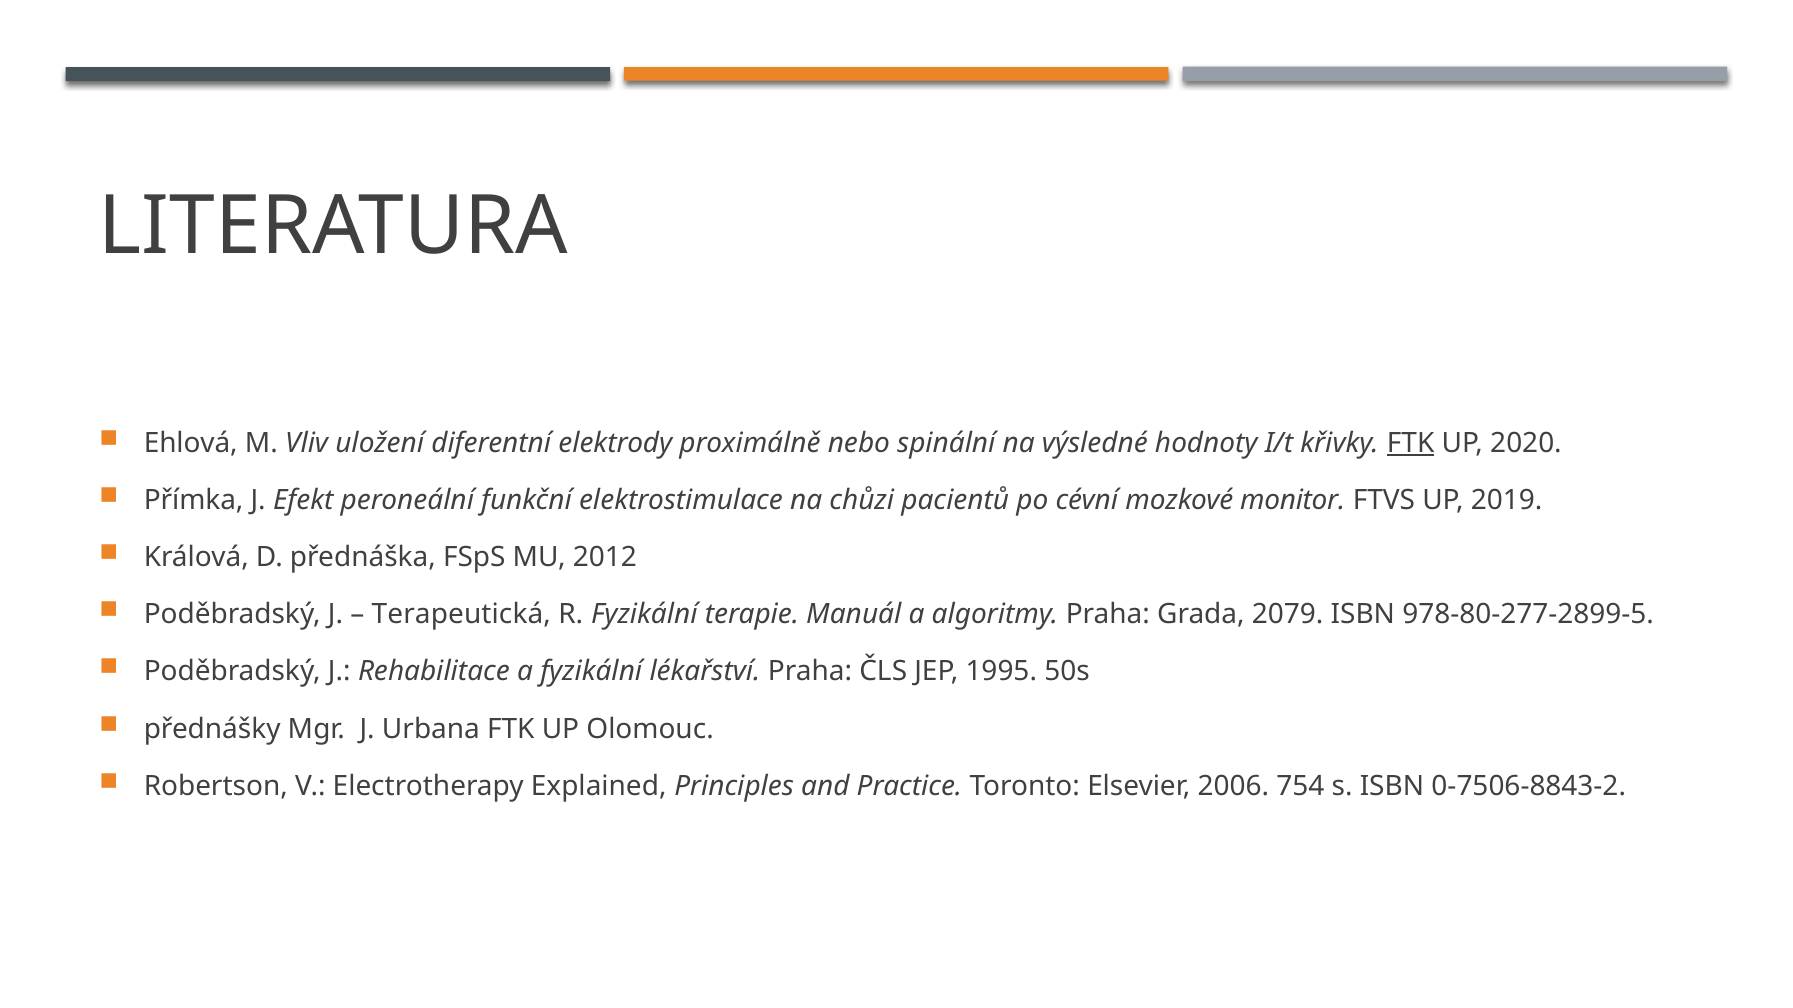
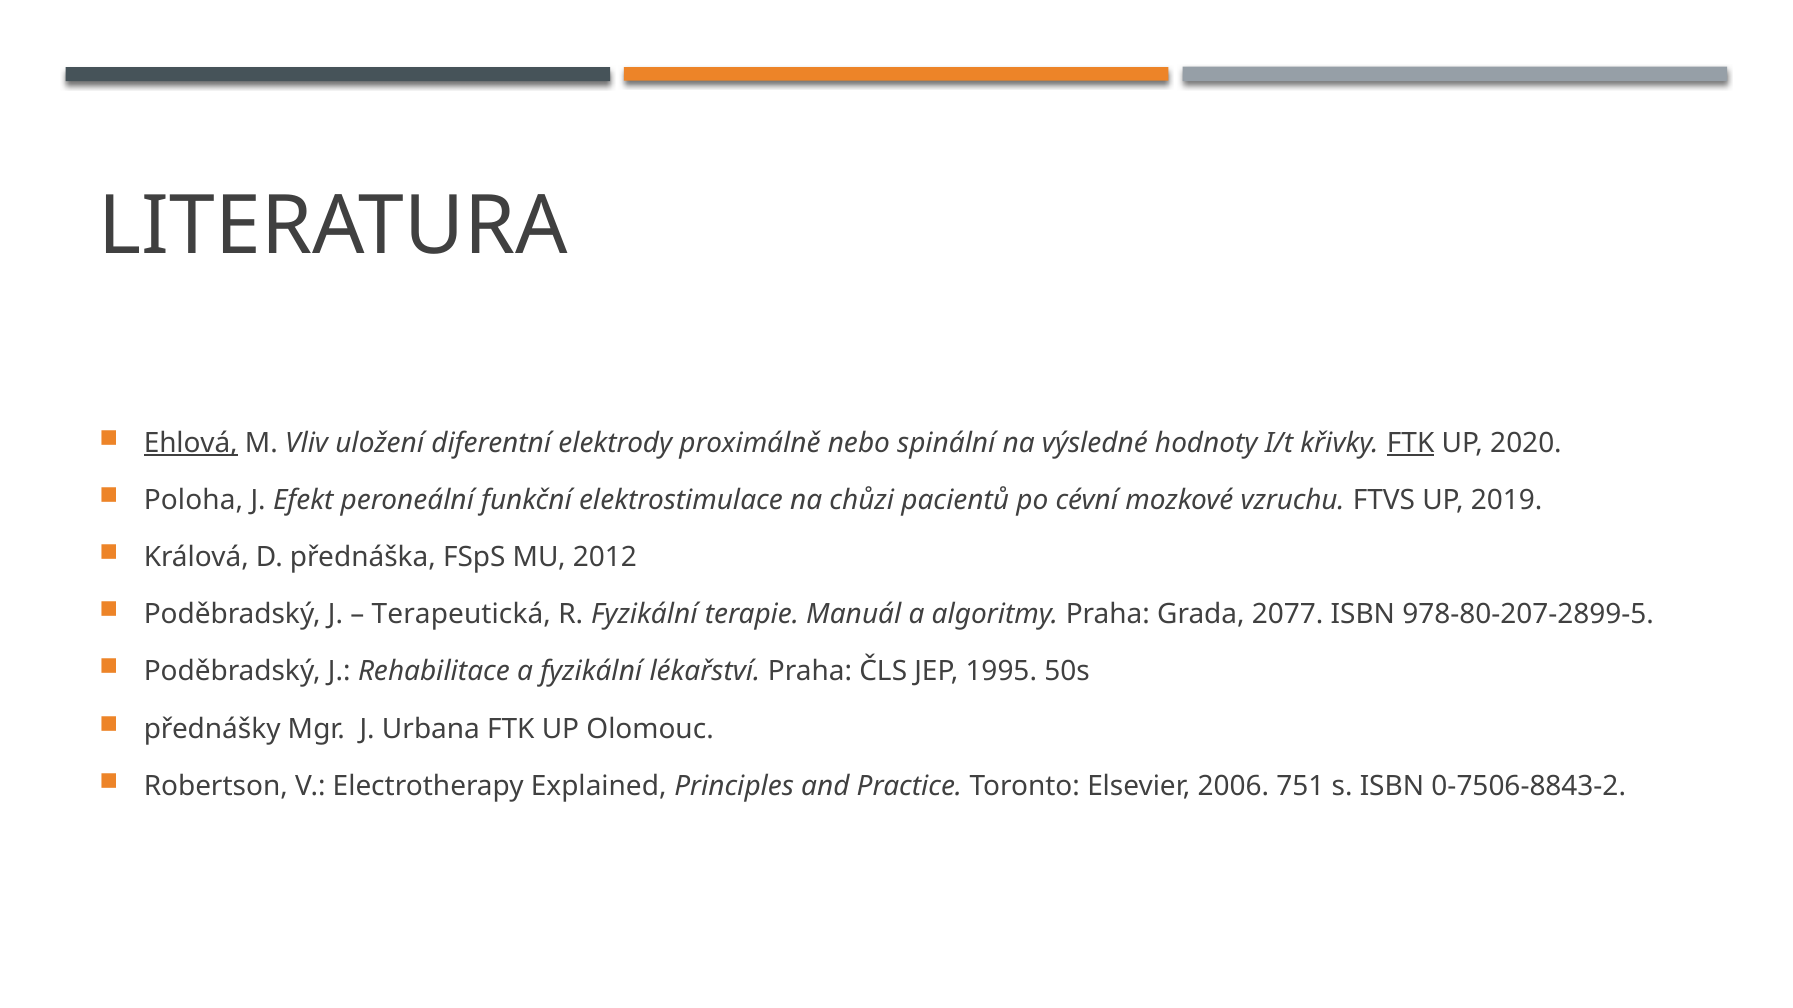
Ehlová underline: none -> present (191, 443)
Přímka: Přímka -> Poloha (193, 500)
monitor: monitor -> vzruchu (1293, 500)
2079: 2079 -> 2077 (1288, 615)
978-80-277-2899-5: 978-80-277-2899-5 -> 978-80-207-2899-5 (1528, 615)
754: 754 -> 751 (1300, 786)
